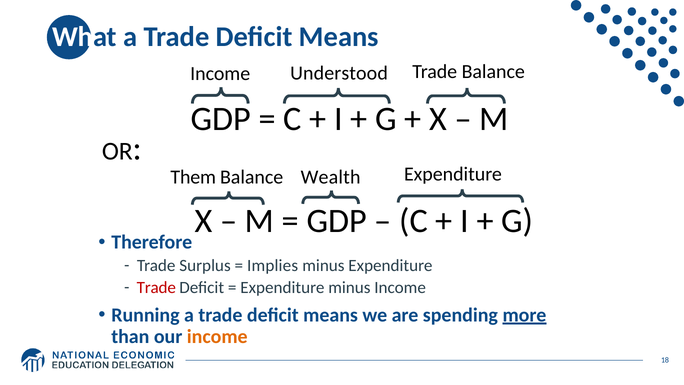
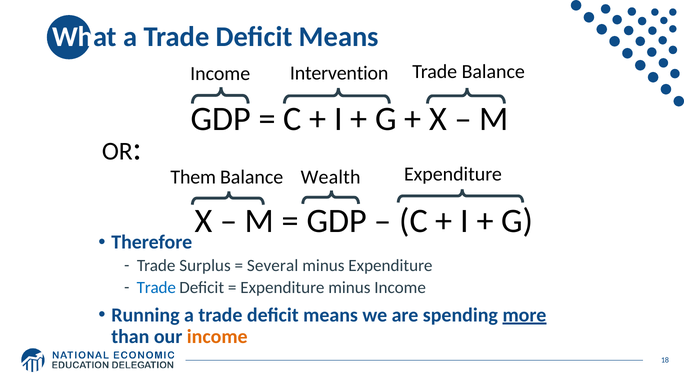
Understood: Understood -> Intervention (339, 73)
Implies: Implies -> Several (273, 266)
Trade colour: red -> blue (156, 288)
